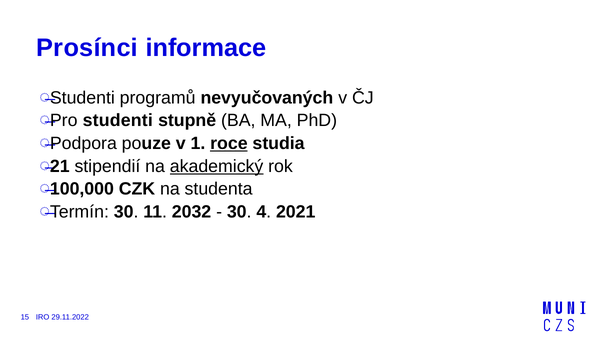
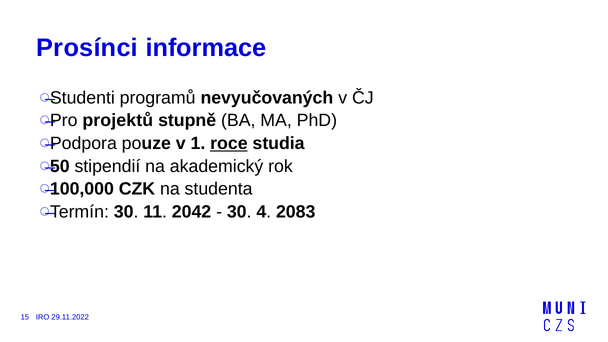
Pro studenti: studenti -> projektů (118, 121)
21: 21 -> 50 (60, 166)
akademický underline: present -> none (217, 166)
2032: 2032 -> 2042 (192, 212)
2021: 2021 -> 2083 (296, 212)
